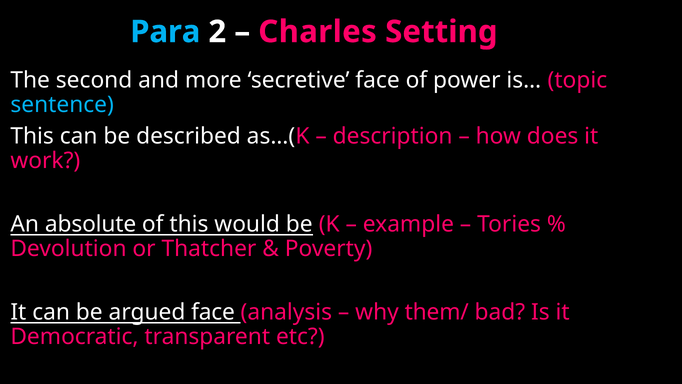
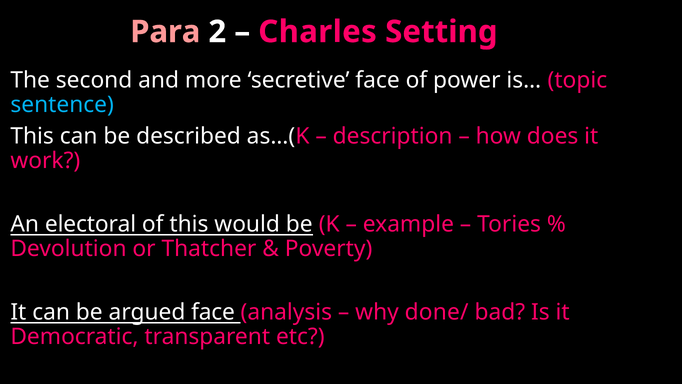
Para colour: light blue -> pink (165, 32)
absolute: absolute -> electoral (91, 224)
them/: them/ -> done/ (437, 312)
